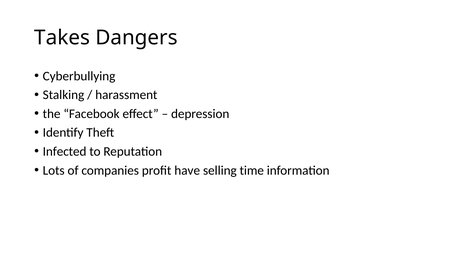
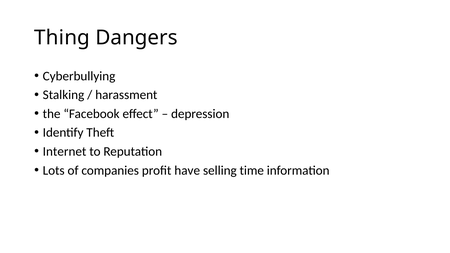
Takes: Takes -> Thing (62, 38)
Infected: Infected -> Internet (65, 152)
